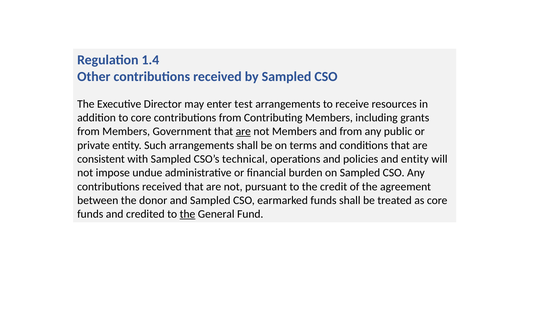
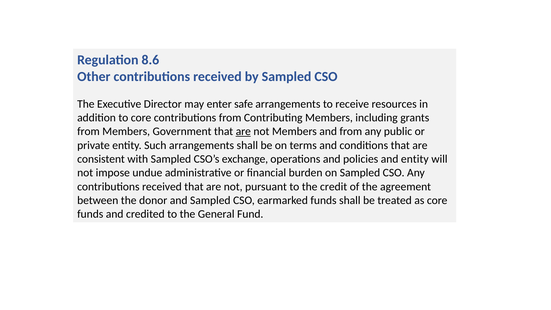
1.4: 1.4 -> 8.6 (150, 60)
test: test -> safe (244, 104)
technical: technical -> exchange (245, 159)
the underline: present -> none (187, 214)
